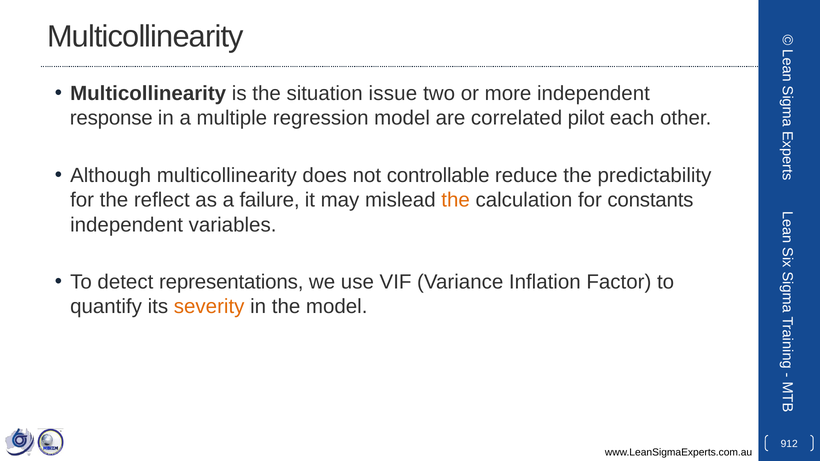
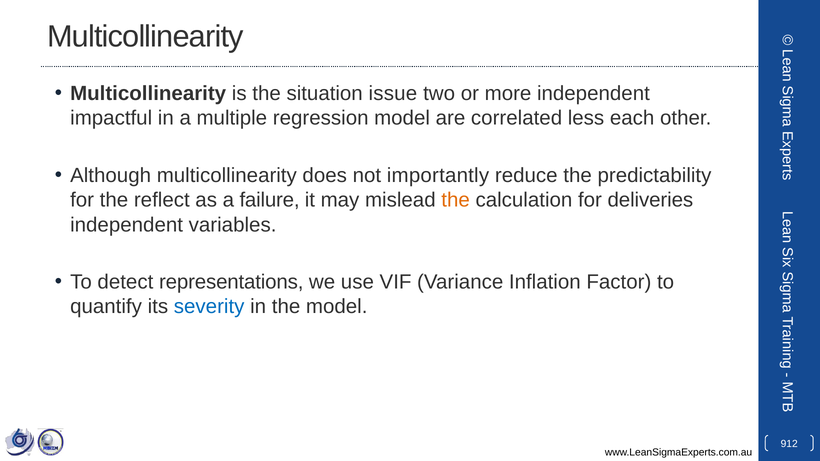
response: response -> impactful (111, 118)
pilot: pilot -> less (586, 118)
controllable: controllable -> importantly (438, 176)
constants: constants -> deliveries (650, 200)
severity colour: orange -> blue (209, 307)
